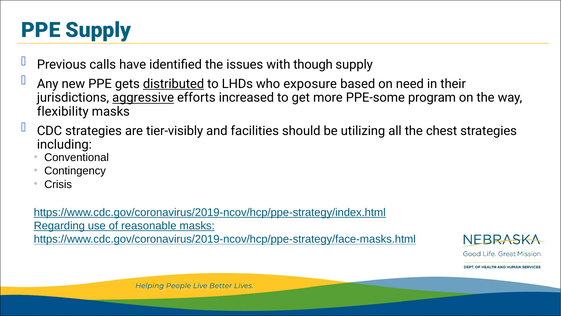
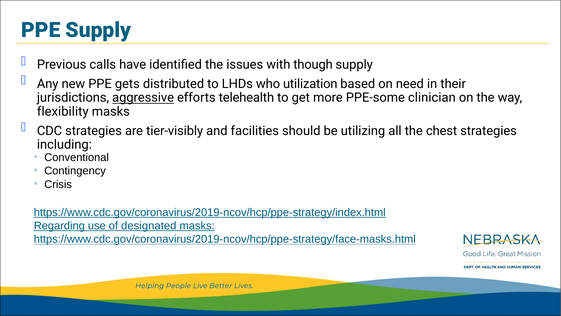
distributed underline: present -> none (174, 84)
exposure: exposure -> utilization (310, 84)
increased: increased -> telehealth (246, 98)
program: program -> clinician (432, 98)
reasonable: reasonable -> designated (149, 226)
